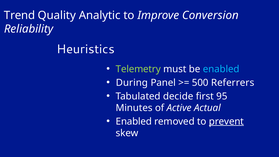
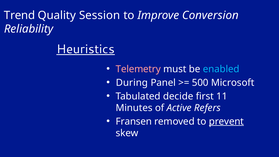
Analytic: Analytic -> Session (100, 15)
Heuristics underline: none -> present (86, 49)
Telemetry colour: light green -> pink (138, 69)
Referrers: Referrers -> Microsoft (233, 83)
95: 95 -> 11 (222, 96)
Actual: Actual -> Refers (207, 108)
Enabled: Enabled -> Fransen (134, 121)
